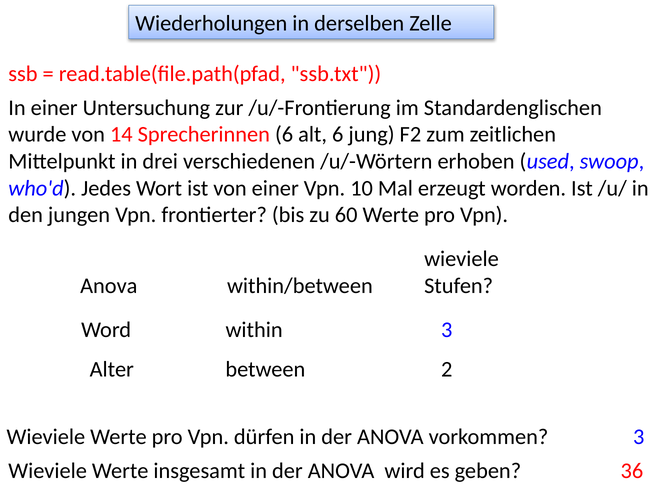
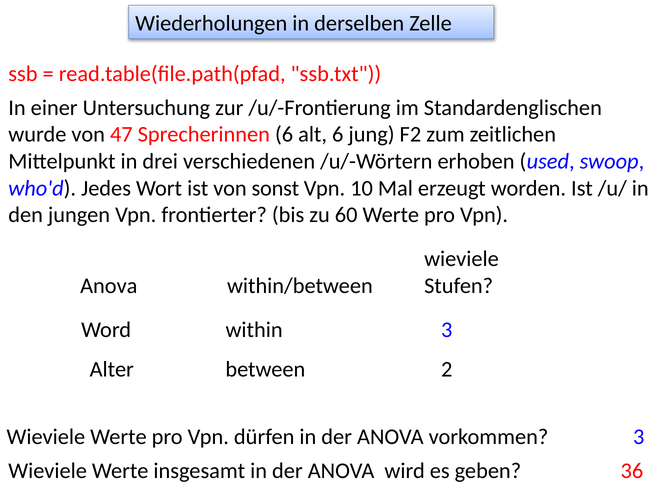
14: 14 -> 47 (121, 135)
von einer: einer -> sonst (275, 188)
